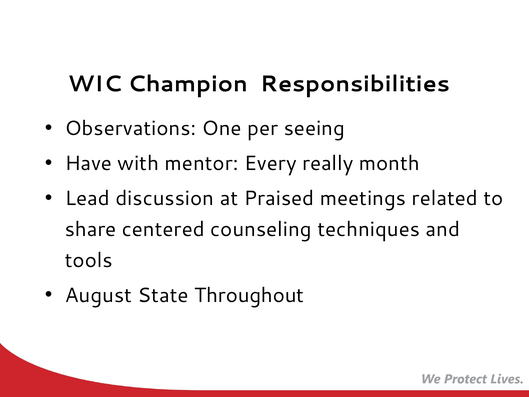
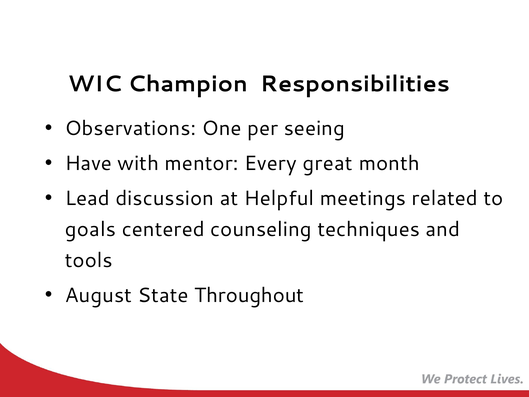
really: really -> great (328, 163)
Praised: Praised -> Helpful (279, 198)
share: share -> goals (90, 229)
